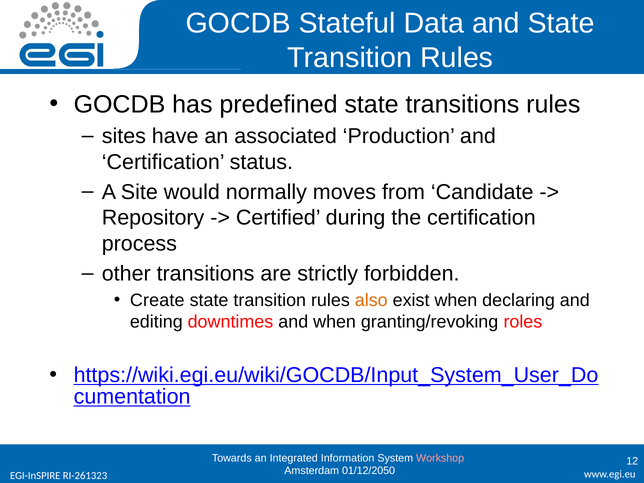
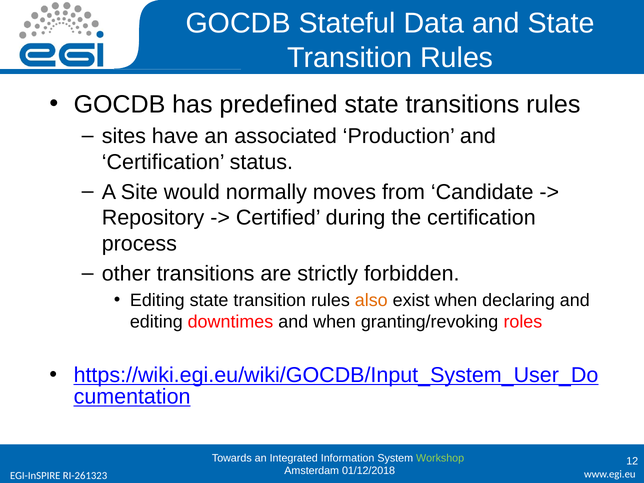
Create: Create -> Editing (157, 301)
Workshop colour: pink -> light green (440, 458)
01/12/2050: 01/12/2050 -> 01/12/2018 (369, 471)
